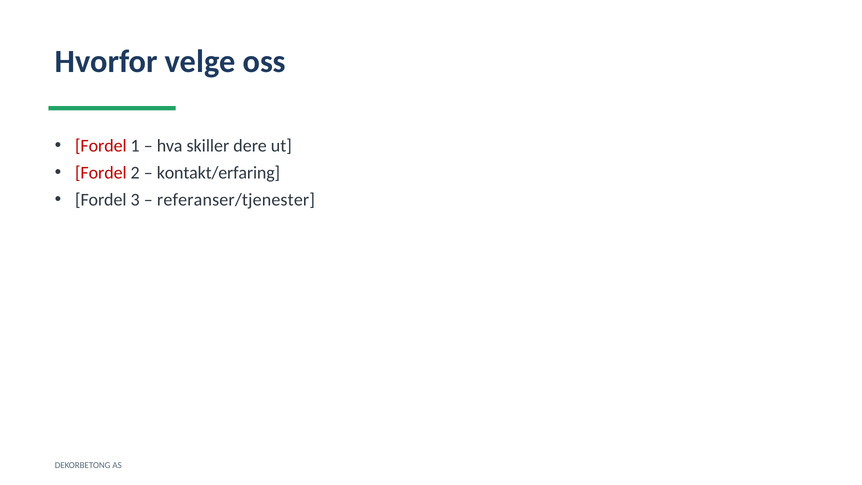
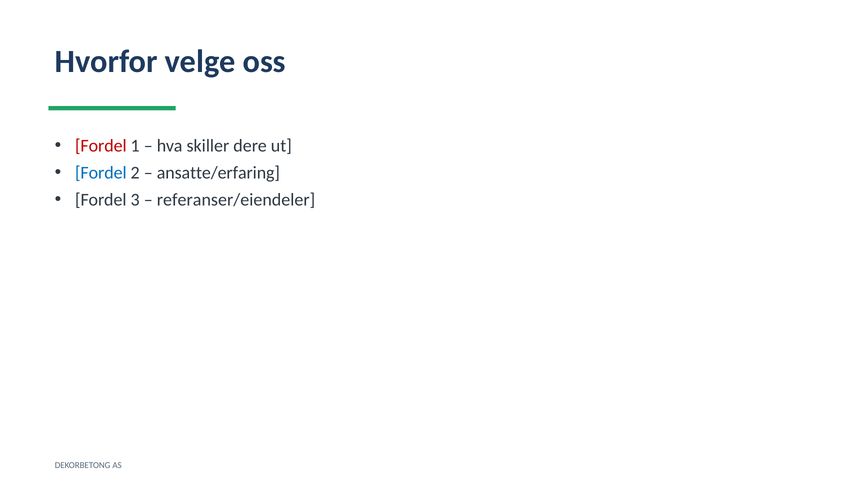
Fordel colour: red -> blue (101, 173)
kontakt/erfaring: kontakt/erfaring -> ansatte/erfaring (218, 173)
referanser/tjenester: referanser/tjenester -> referanser/eiendeler (236, 200)
